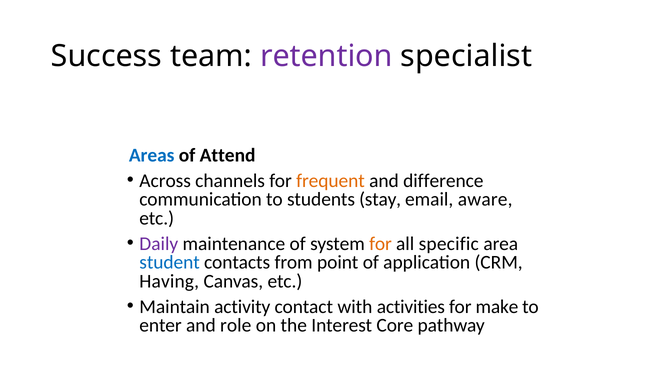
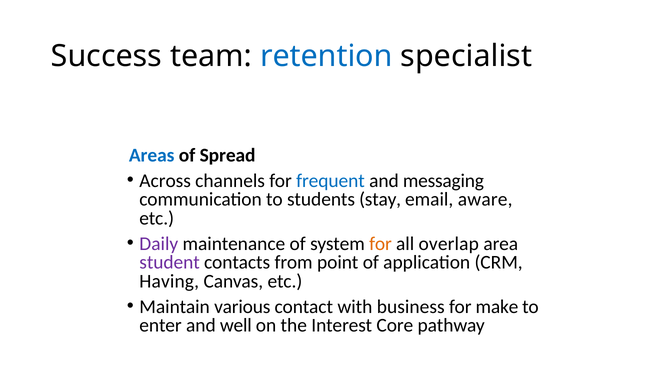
retention colour: purple -> blue (326, 56)
Attend: Attend -> Spread (228, 155)
frequent colour: orange -> blue (330, 180)
difference: difference -> messaging (443, 180)
specific: specific -> overlap (449, 243)
student colour: blue -> purple (170, 262)
activity: activity -> various (242, 306)
activities: activities -> business (411, 306)
role: role -> well (236, 325)
